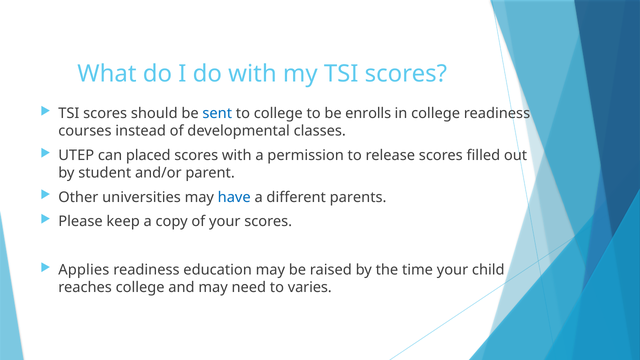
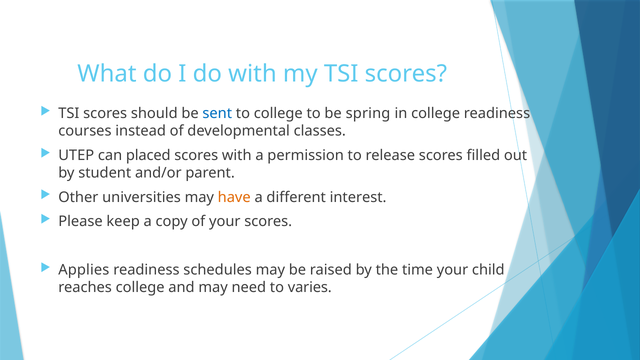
enrolls: enrolls -> spring (368, 114)
have colour: blue -> orange (234, 197)
parents: parents -> interest (358, 197)
education: education -> schedules (218, 270)
